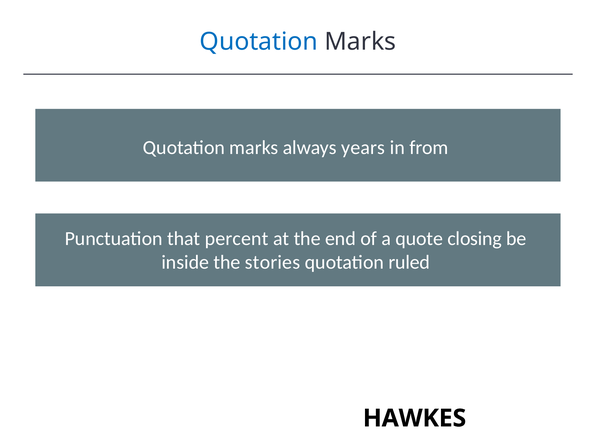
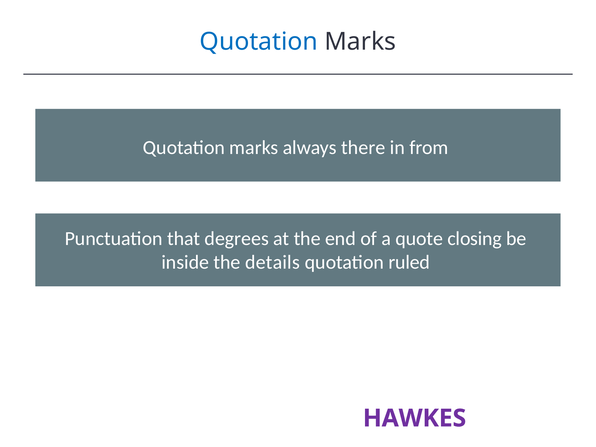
years: years -> there (363, 148)
percent: percent -> degrees (237, 239)
stories: stories -> details (273, 262)
HAWKES colour: black -> purple (415, 418)
